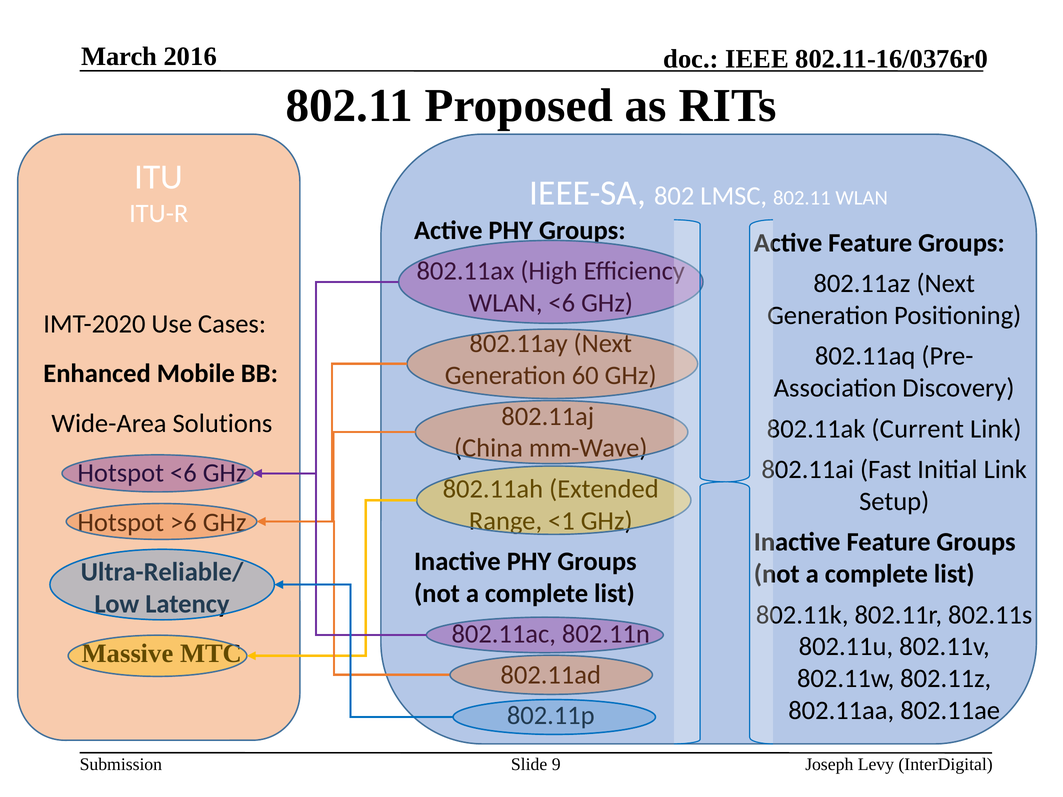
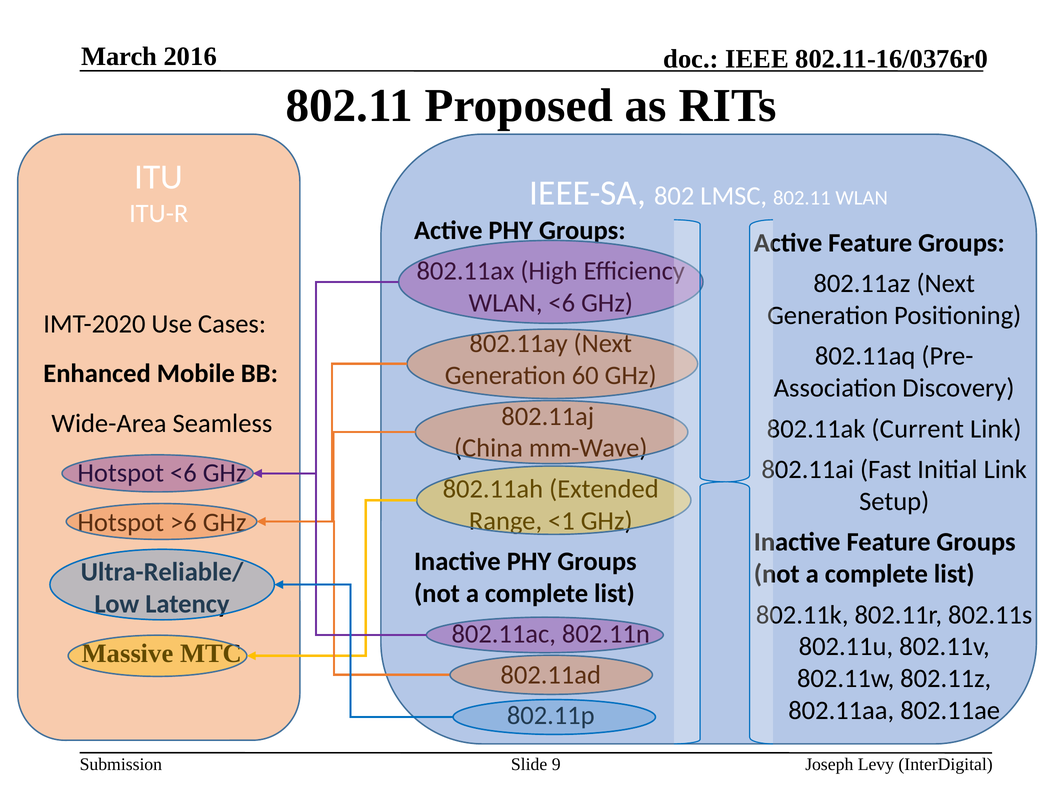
Solutions: Solutions -> Seamless (222, 423)
